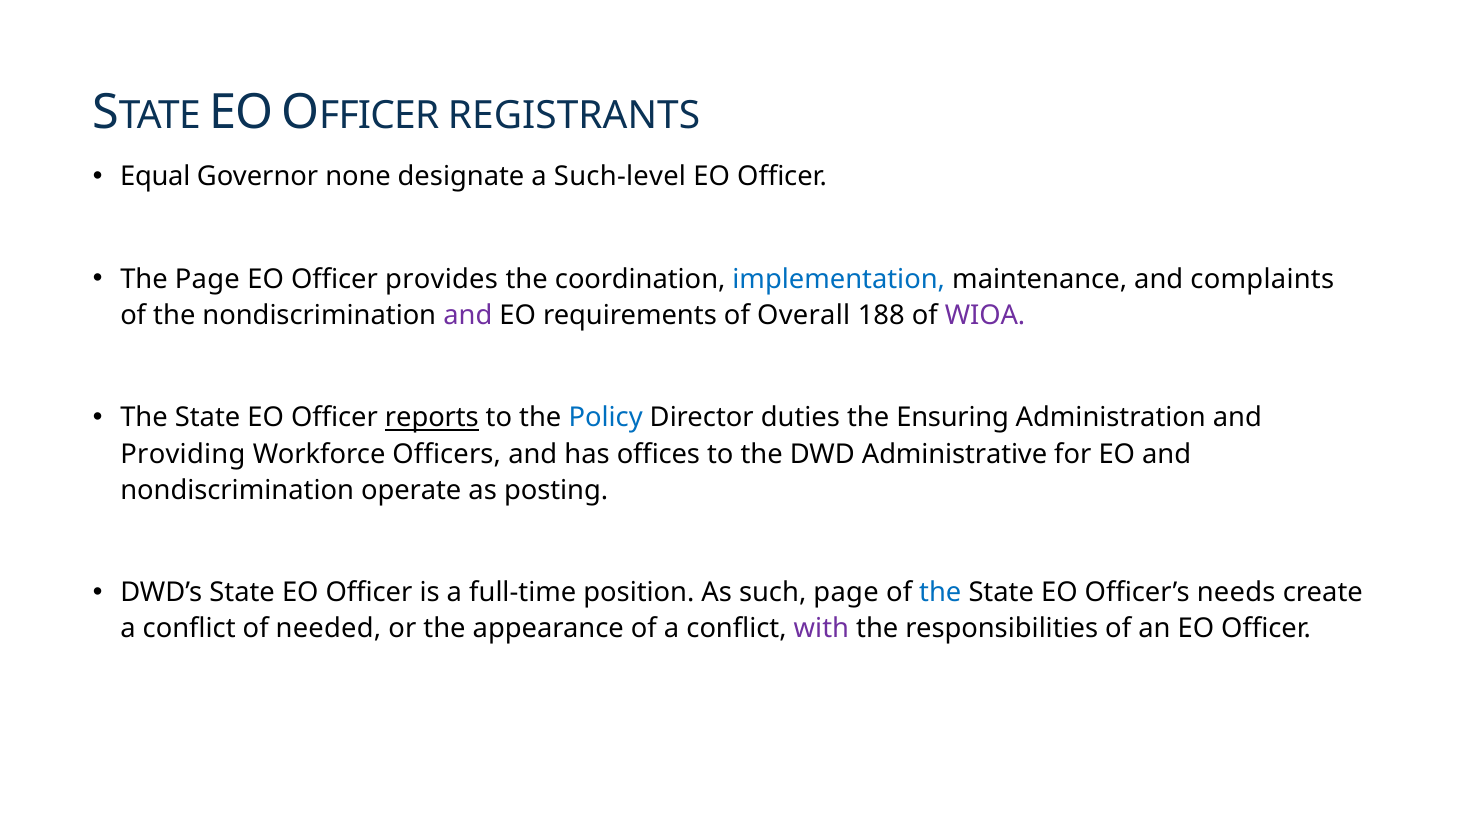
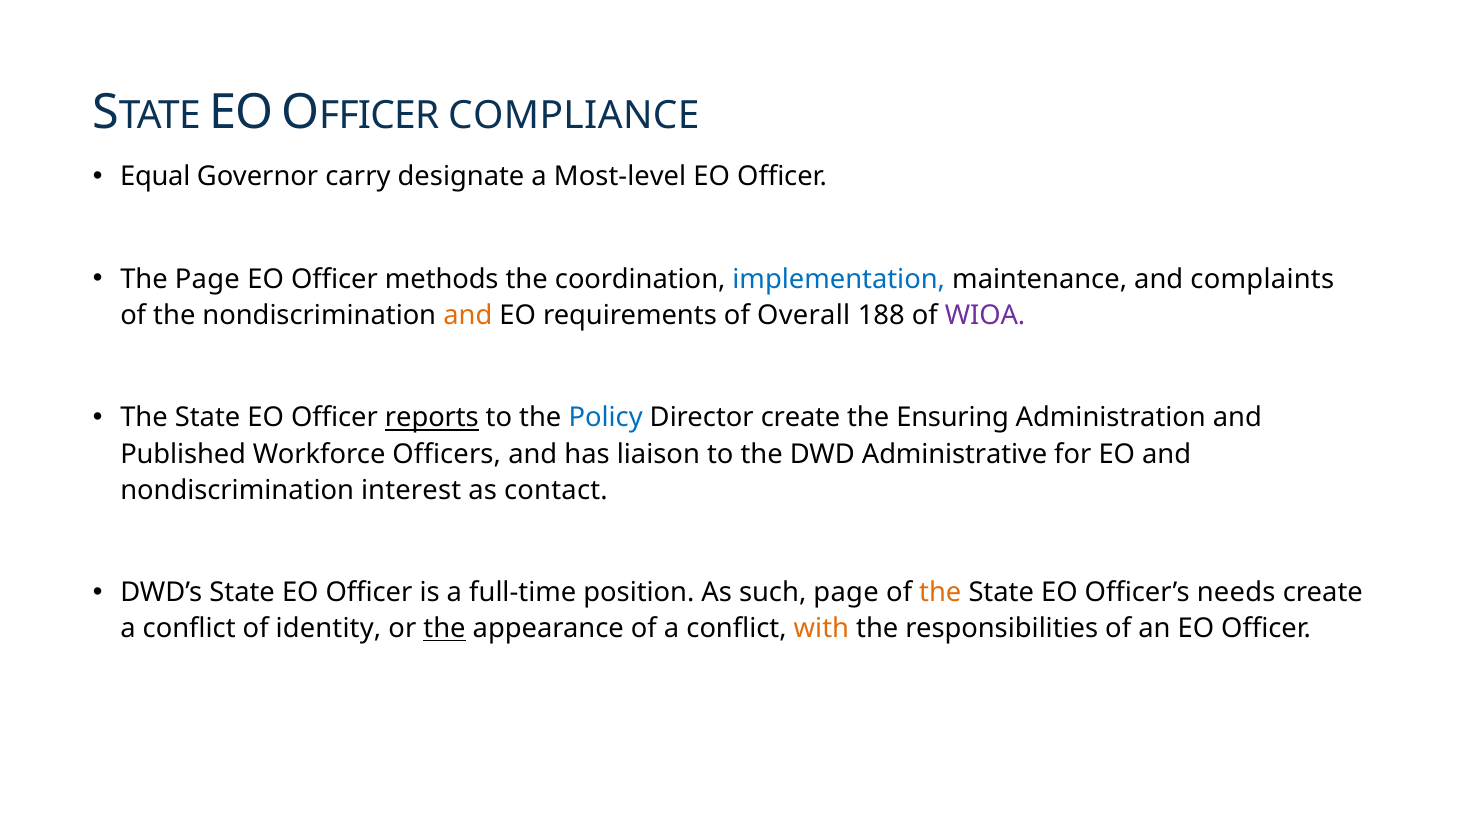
REGISTRANTS: REGISTRANTS -> COMPLIANCE (574, 116)
none: none -> carry (358, 177)
Such-level: Such-level -> Most-level (620, 177)
provides: provides -> methods (442, 279)
and colour: purple -> orange (468, 315)
Director duties: duties -> create (801, 418)
Providing: Providing -> Published (183, 454)
offices: offices -> liaison (658, 454)
operate: operate -> interest (411, 490)
posting: posting -> contact (556, 490)
the colour: blue -> orange (940, 593)
needed: needed -> identity (328, 629)
the underline: none -> present (444, 629)
with colour: purple -> orange (821, 629)
